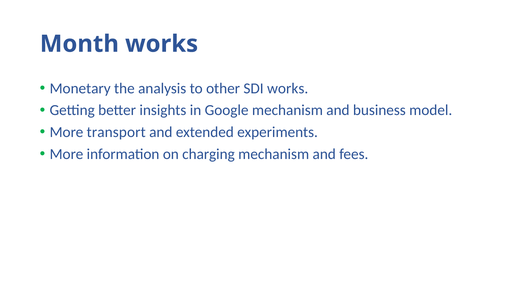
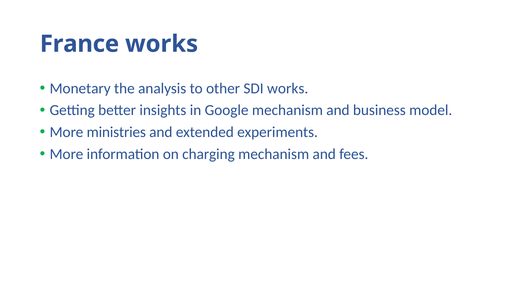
Month: Month -> France (79, 44)
transport: transport -> ministries (116, 132)
